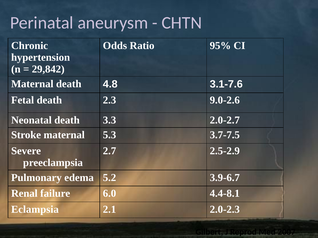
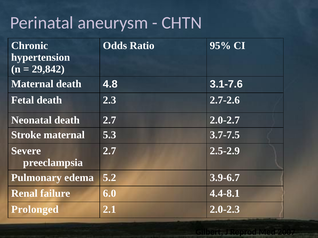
9.0-2.6: 9.0-2.6 -> 2.7-2.6 (225, 100)
death 3.3: 3.3 -> 2.7 (110, 120)
Eclampsia: Eclampsia -> Prolonged (35, 210)
